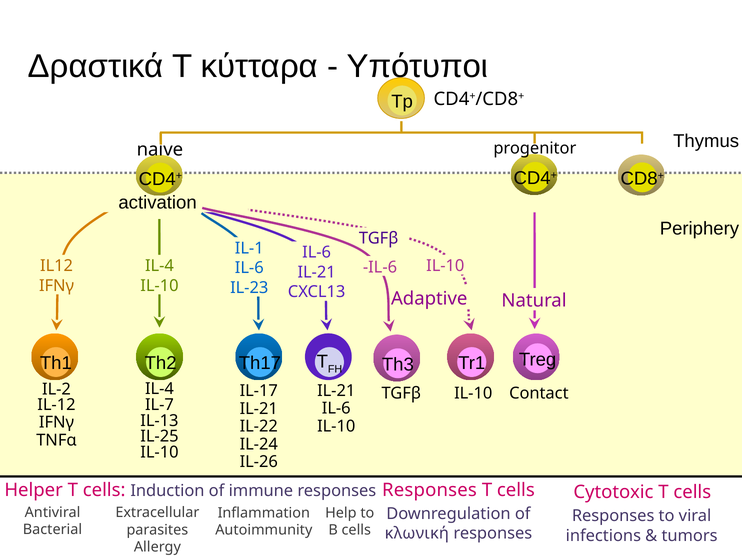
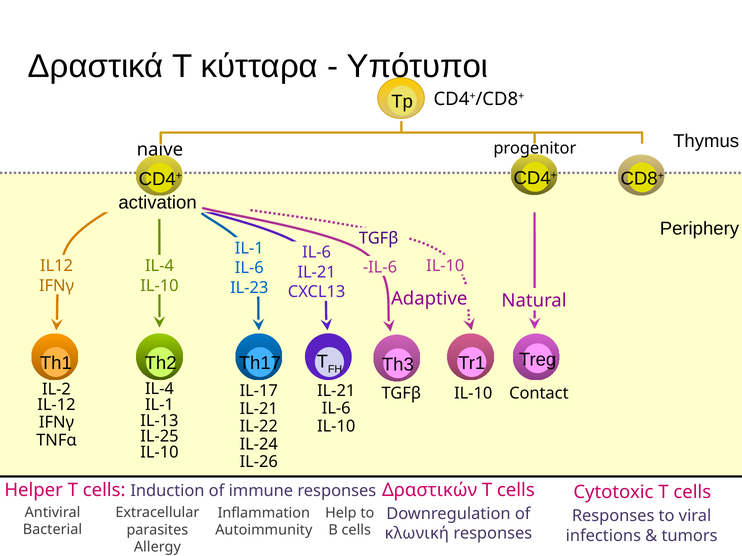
IL-7: IL-7 -> IL-1 (159, 405)
responses Responses: Responses -> Δραστικών (430, 491)
